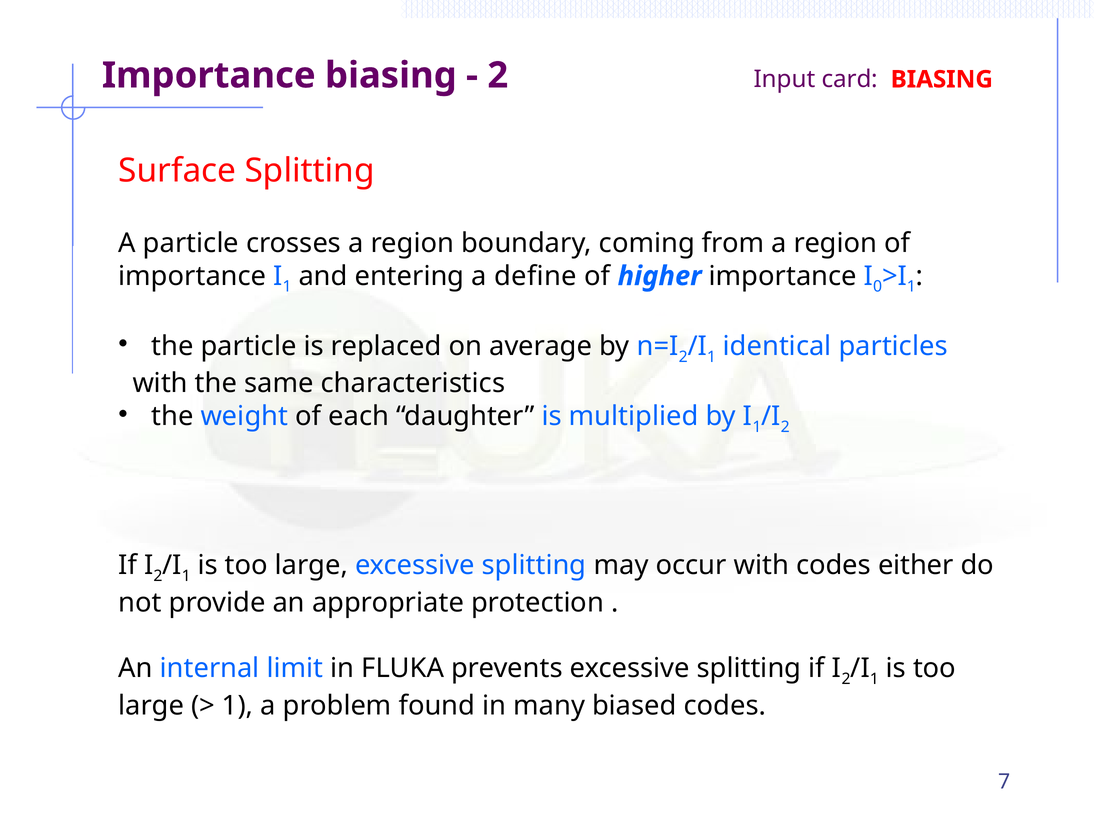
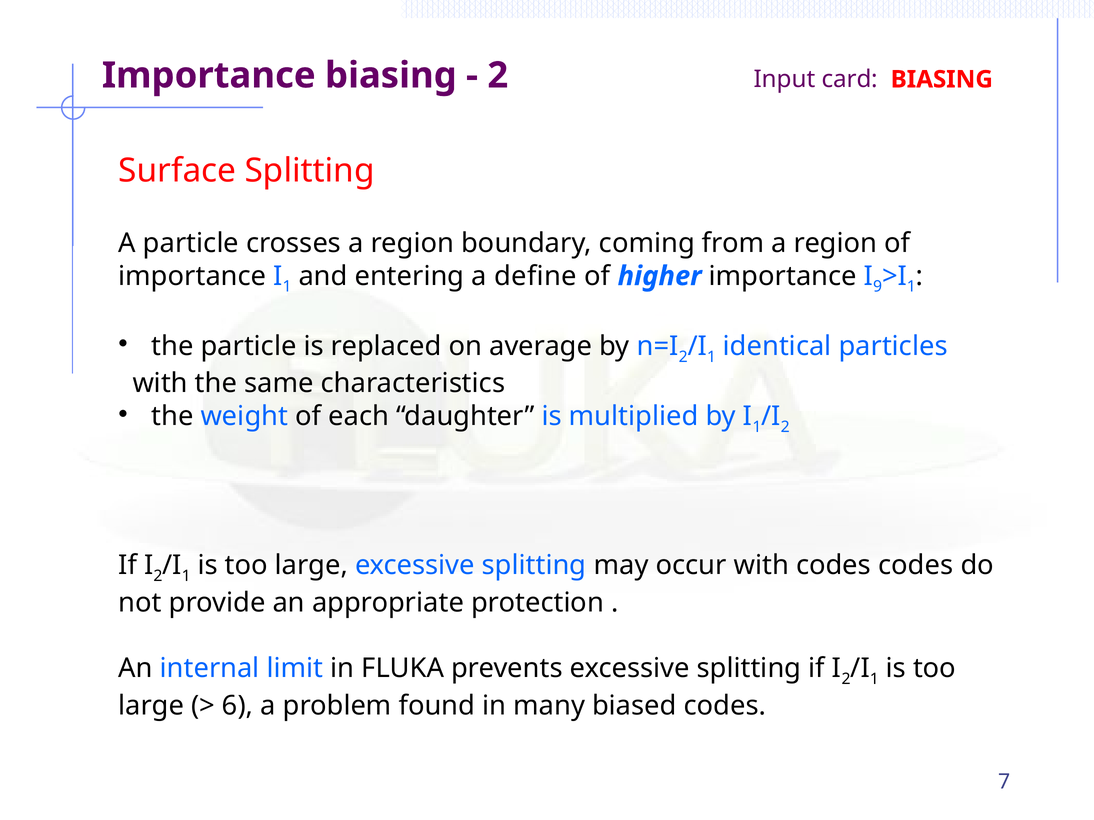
0: 0 -> 9 (878, 287)
codes either: either -> codes (916, 566)
1: 1 -> 6 (238, 706)
